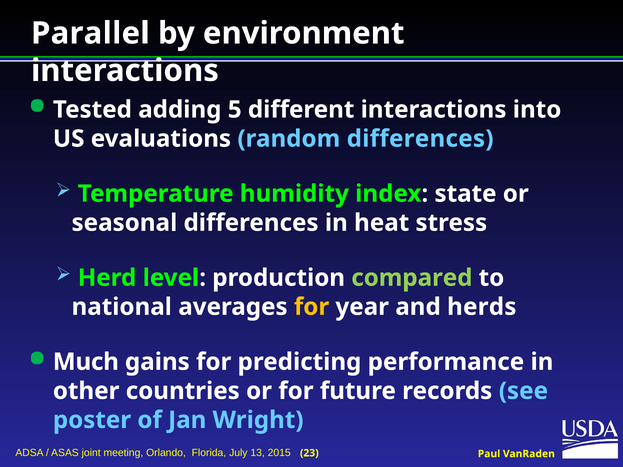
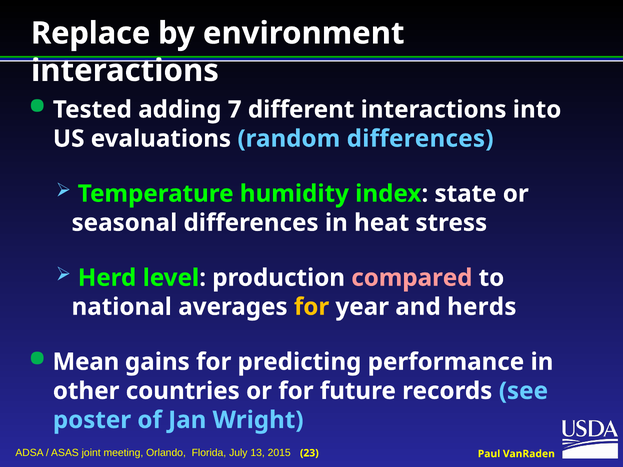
Parallel: Parallel -> Replace (91, 33)
5: 5 -> 7 (235, 110)
compared colour: light green -> pink (412, 278)
Much: Much -> Mean (86, 362)
